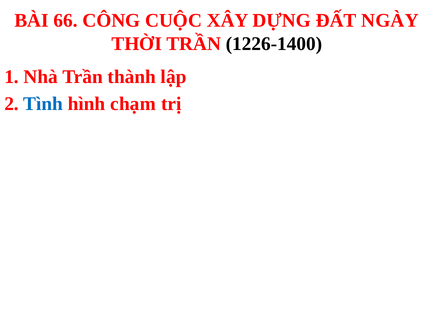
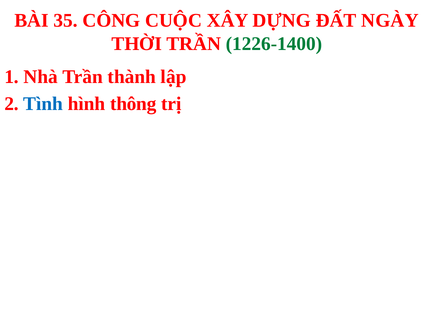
66: 66 -> 35 (66, 20)
1226-1400 colour: black -> green (274, 44)
chạm: chạm -> thông (133, 104)
